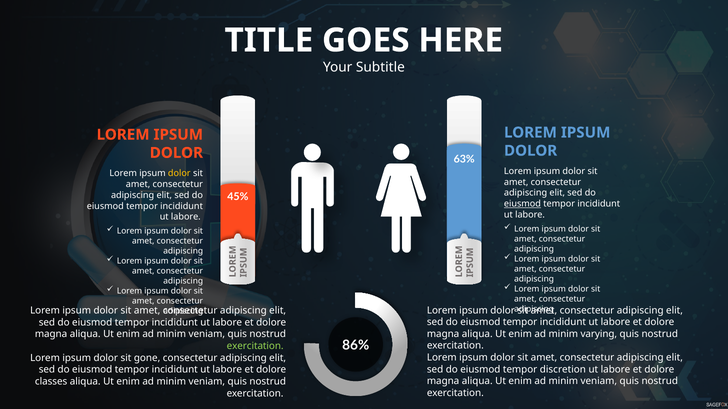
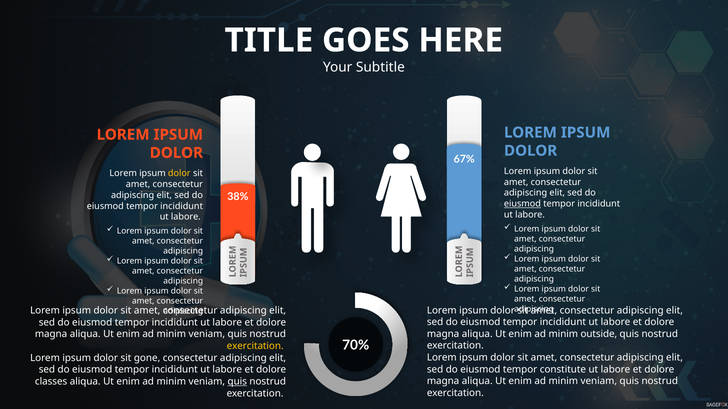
63%: 63% -> 67% (464, 159)
45%: 45% -> 38% (238, 197)
varying: varying -> outside (599, 334)
86%: 86% -> 70% (356, 346)
exercitation colour: light green -> yellow (255, 346)
discretion: discretion -> constitute (563, 370)
quis underline: none -> present (237, 382)
